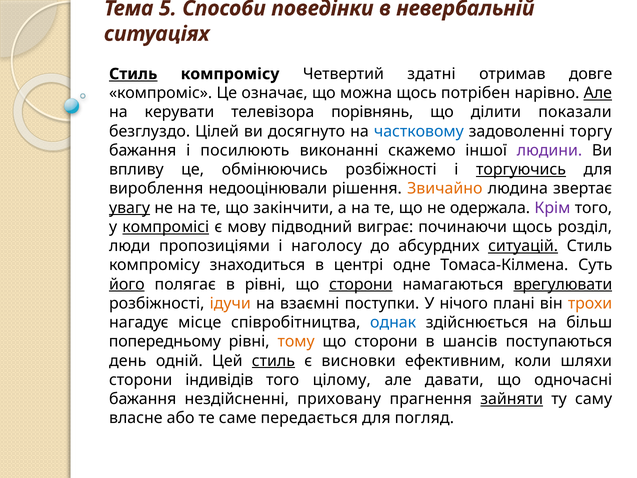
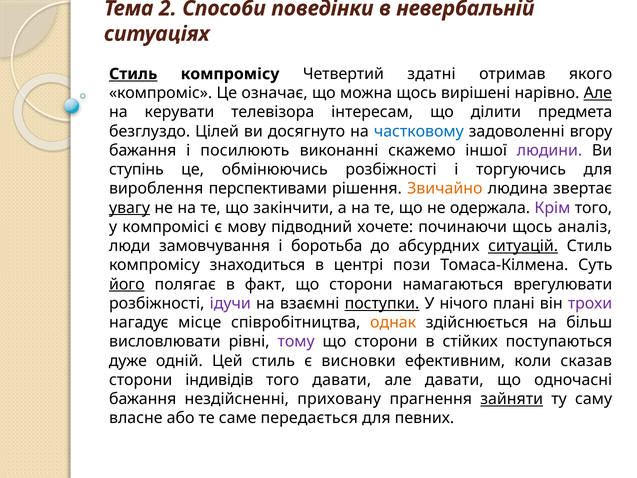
5: 5 -> 2 (168, 8)
довге: довге -> якого (591, 74)
потрібен: потрібен -> вирішені (476, 93)
порівнянь: порівнянь -> інтересам (372, 112)
показали: показали -> предмета (575, 112)
торгу: торгу -> вгору (591, 131)
впливу: впливу -> ступінь (136, 169)
торгуючись underline: present -> none (521, 169)
недооцінювали: недооцінювали -> перспективами (268, 189)
компромісі underline: present -> none (166, 227)
виграє: виграє -> хочете (385, 227)
розділ: розділ -> аналіз (585, 227)
пропозиціями: пропозиціями -> замовчування (215, 246)
наголосу: наголосу -> боротьба (327, 246)
одне: одне -> пози (412, 265)
в рівні: рівні -> факт (265, 284)
сторони underline: present -> none (361, 284)
врегулювати underline: present -> none (563, 284)
ідучи colour: orange -> purple (230, 303)
поступки underline: none -> present (382, 303)
трохи colour: orange -> purple (590, 303)
однак colour: blue -> orange (393, 322)
попередньому: попередньому -> висловлювати (165, 341)
тому colour: orange -> purple (296, 341)
шансів: шансів -> стійких (470, 341)
день: день -> дуже (128, 361)
стиль underline: present -> none (273, 361)
шляхи: шляхи -> сказав (586, 361)
того цілому: цілому -> давати (342, 380)
погляд: погляд -> певних (424, 418)
